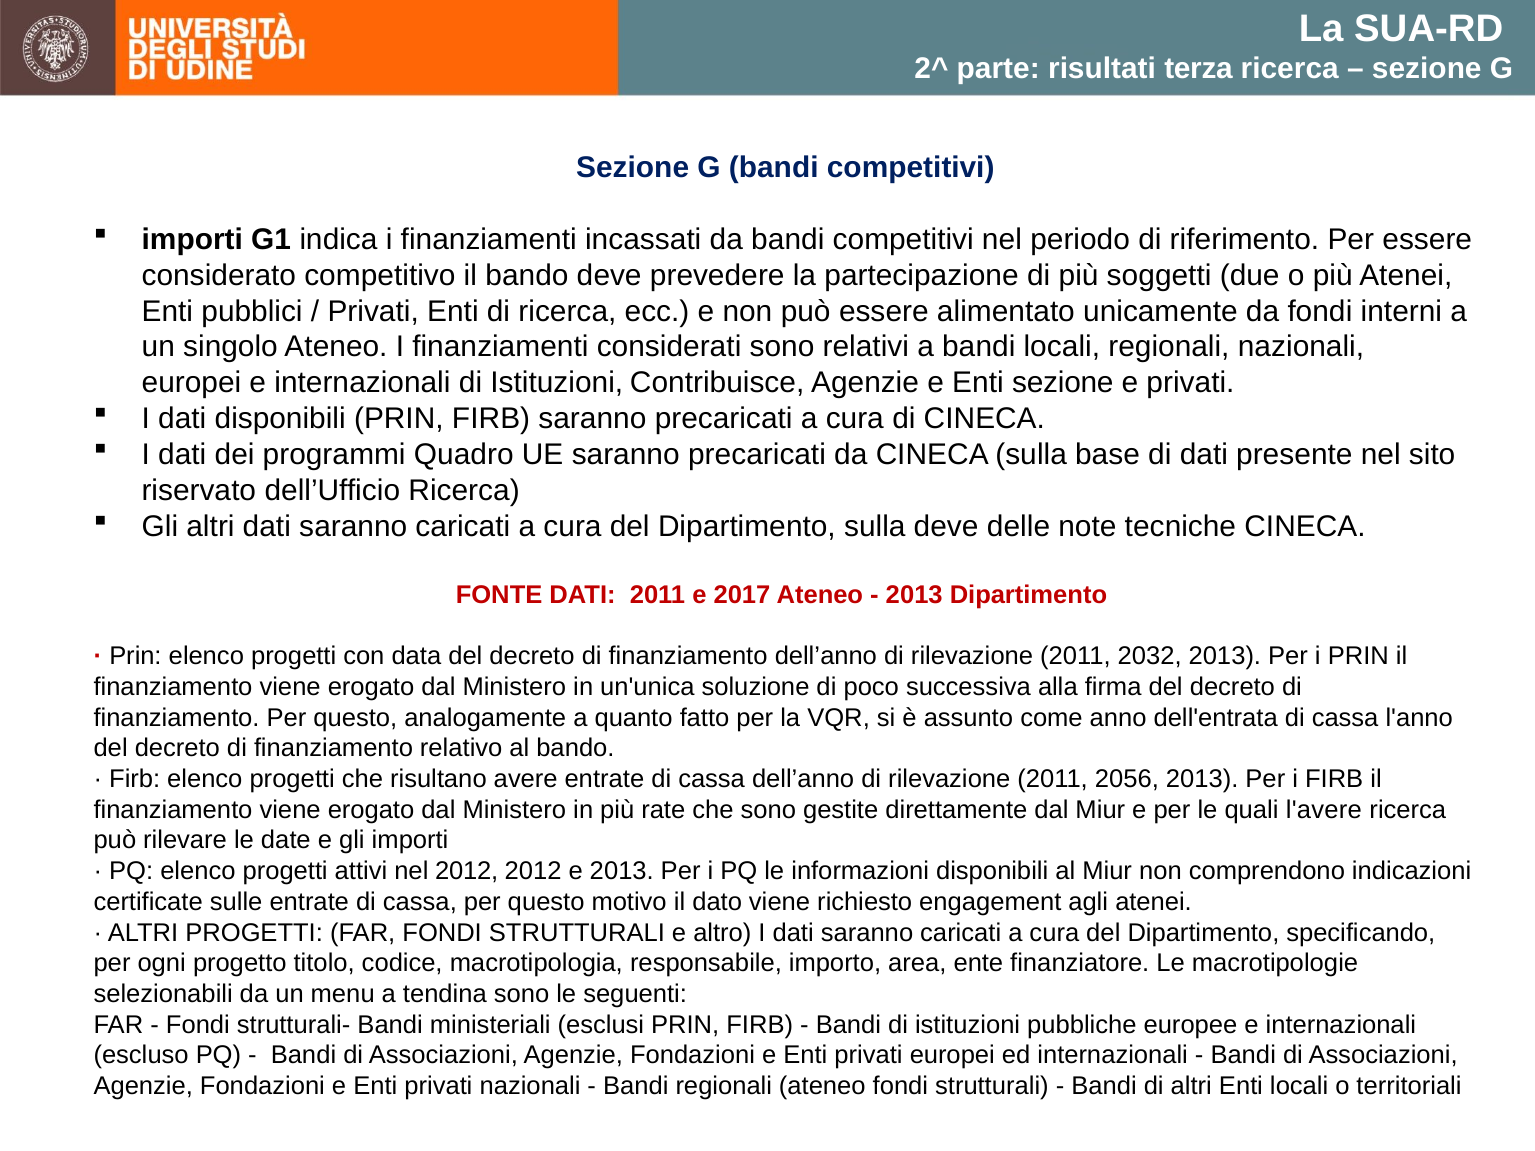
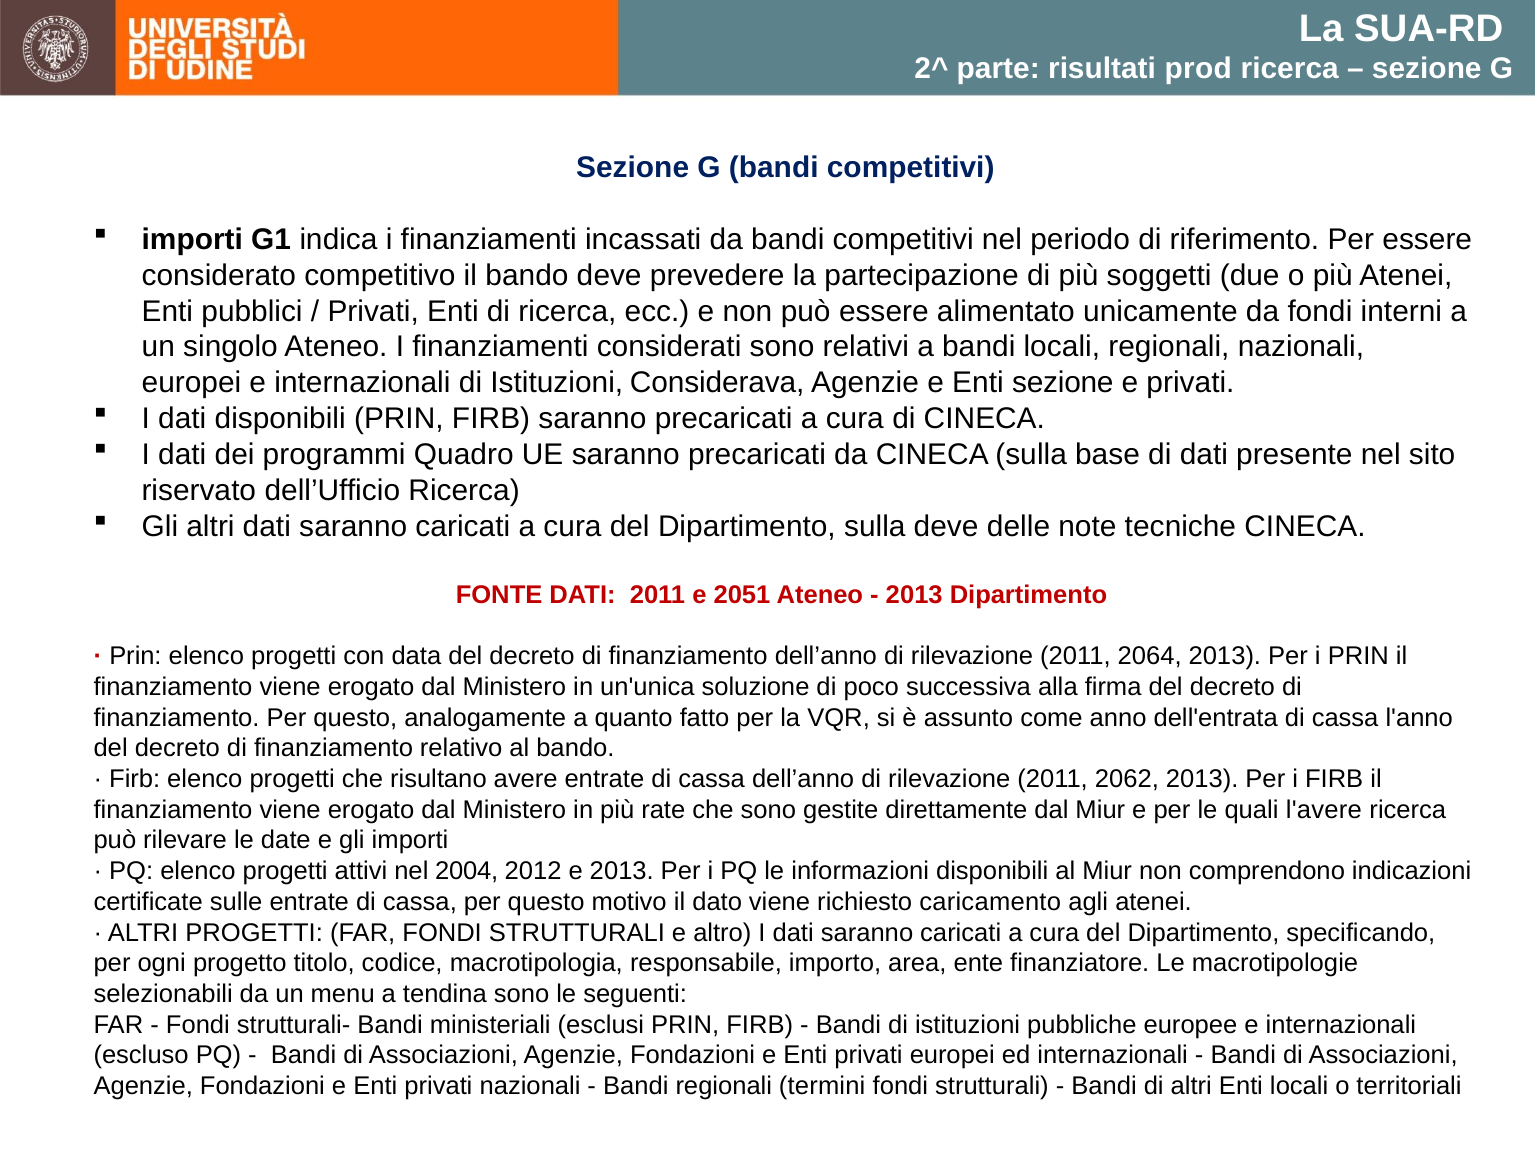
terza: terza -> prod (1198, 69)
Contribuisce: Contribuisce -> Considerava (717, 383)
2017: 2017 -> 2051 (742, 595)
2032: 2032 -> 2064 (1150, 657)
2056: 2056 -> 2062 (1127, 779)
nel 2012: 2012 -> 2004 (467, 871)
engagement: engagement -> caricamento (990, 902)
regionali ateneo: ateneo -> termini (822, 1086)
